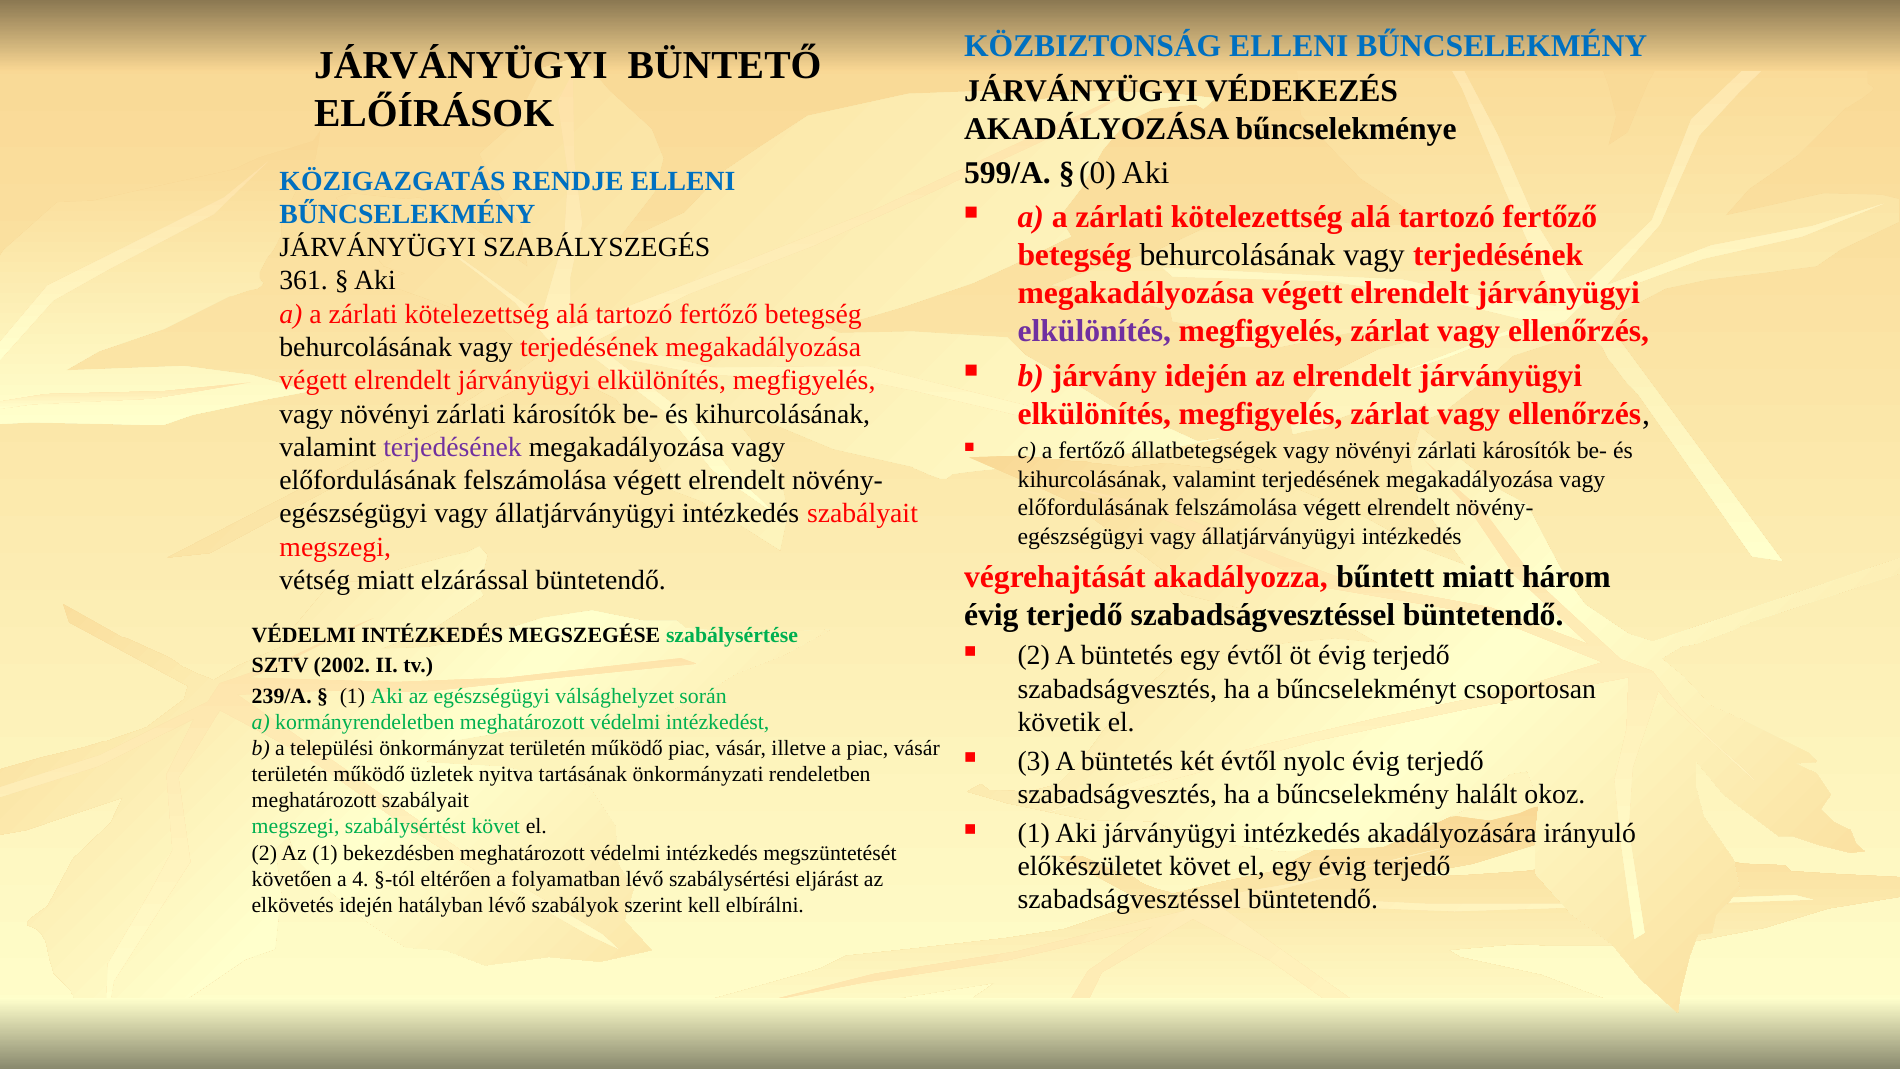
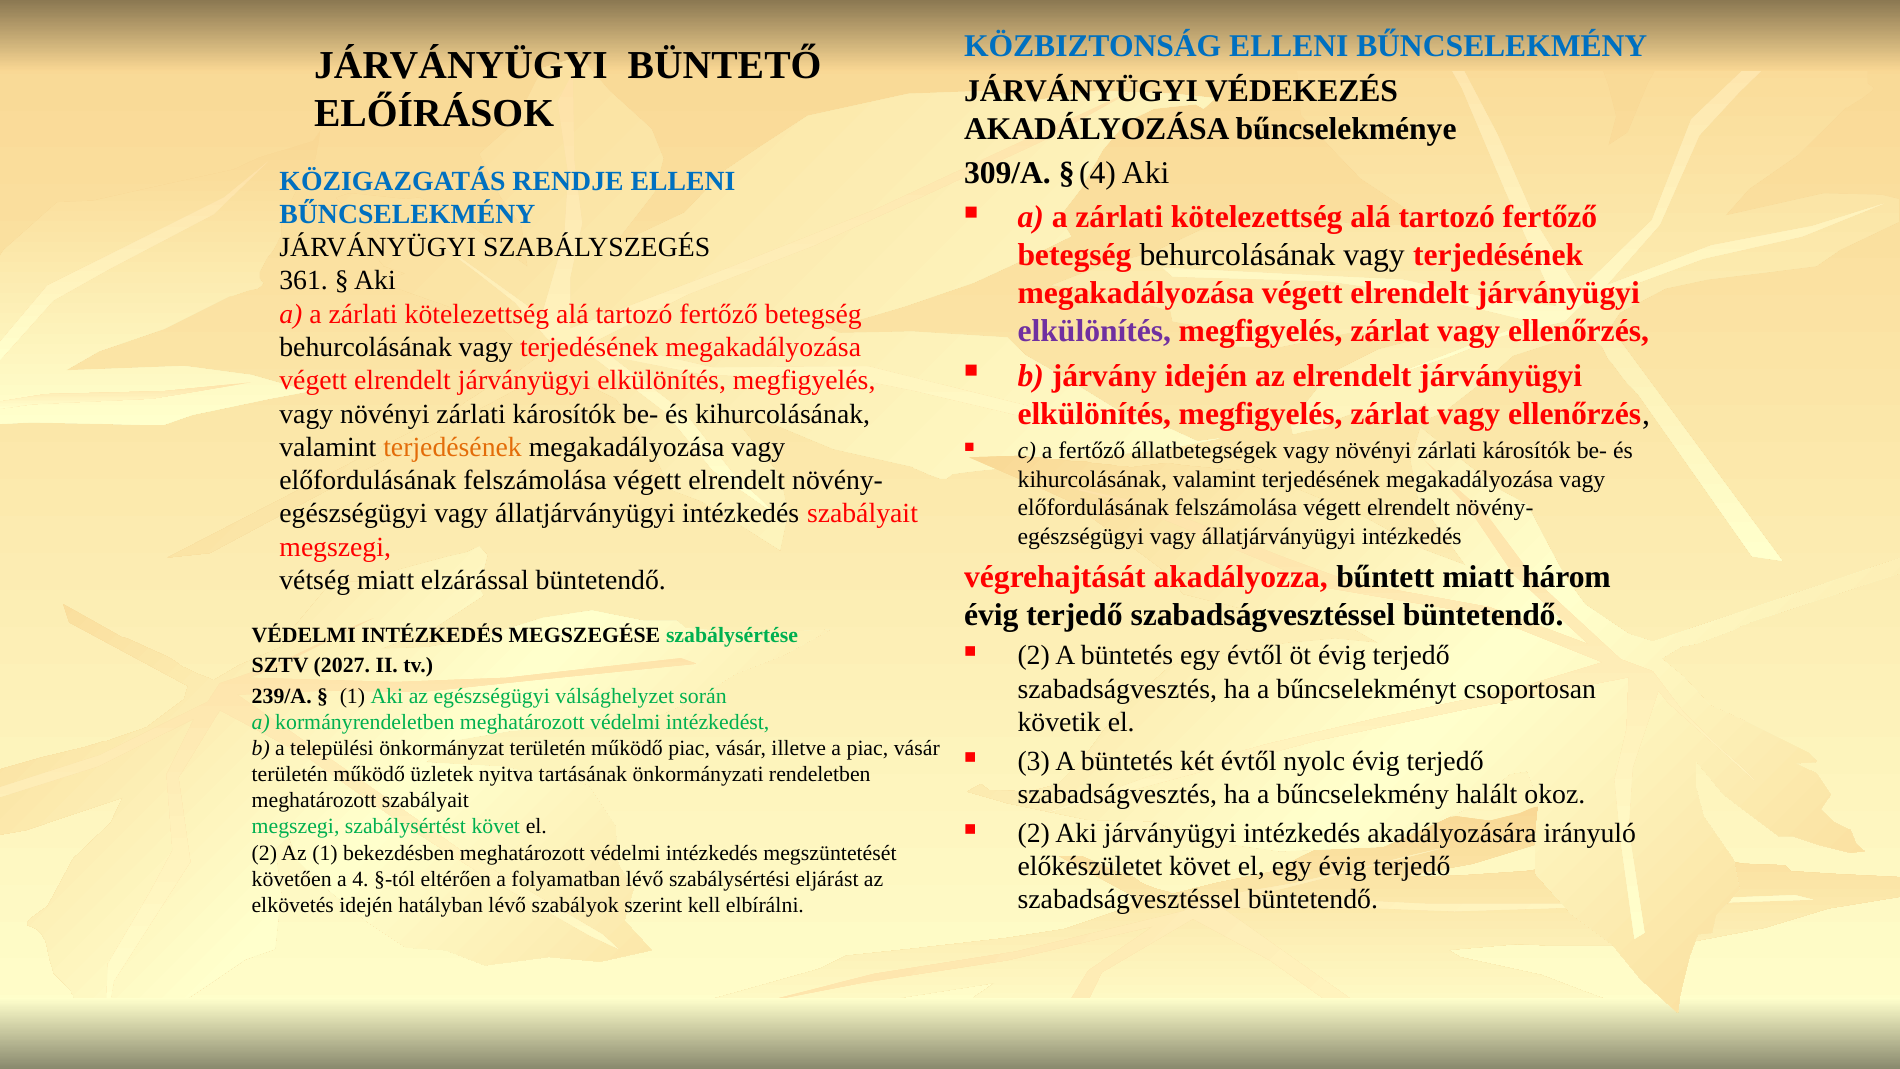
599/A: 599/A -> 309/A (1008, 173)
0: 0 -> 4 (1098, 173)
terjedésének colour: purple -> orange (453, 447)
2002: 2002 -> 2027 (342, 665)
1: 1 -> 2 (1034, 833)
